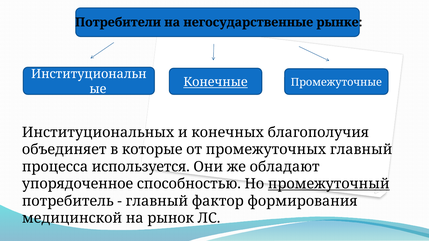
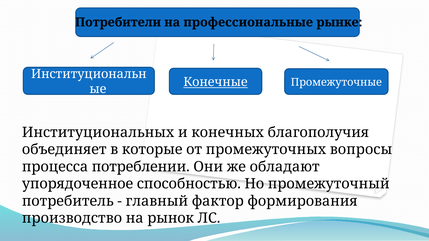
негосударственные: негосударственные -> профессиональные (248, 22)
промежуточных главный: главный -> вопросы (361, 150)
используется: используется -> потреблении (141, 167)
промежуточный underline: present -> none (329, 184)
медицинской: медицинской -> производство (72, 218)
